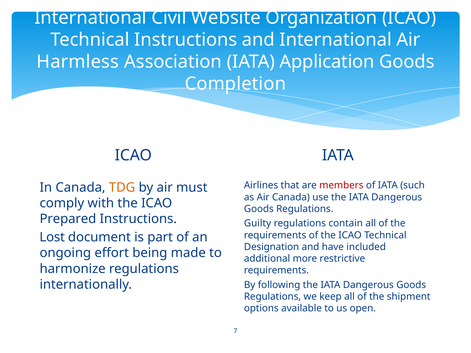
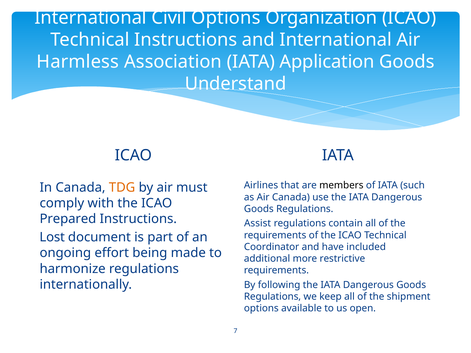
Civil Website: Website -> Options (226, 18)
Completion: Completion -> Understand (236, 84)
members colour: red -> black (341, 186)
Guilty: Guilty -> Assist (258, 223)
Designation: Designation -> Coordinator (272, 247)
